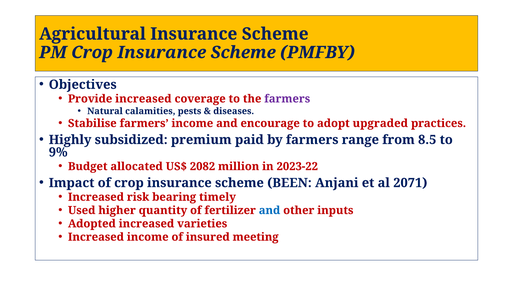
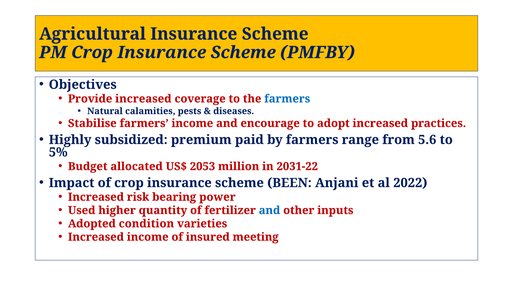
farmers colour: purple -> blue (287, 99)
adopt upgraded: upgraded -> increased (380, 123)
8.5: 8.5 -> 5.6 (427, 140)
9%: 9% -> 5% (58, 152)
2082: 2082 -> 2053 (202, 166)
2023-22: 2023-22 -> 2031-22 (297, 166)
2071: 2071 -> 2022 (410, 183)
timely: timely -> power (217, 197)
Adopted increased: increased -> condition (146, 223)
